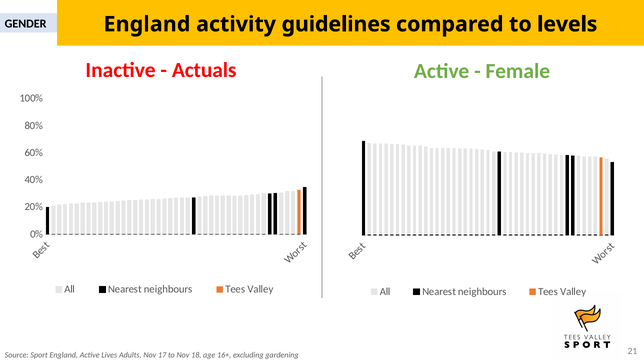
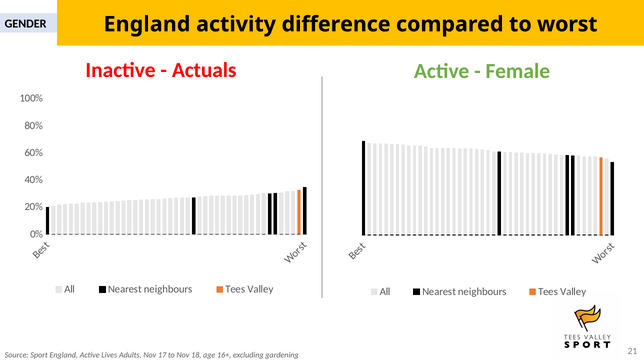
guidelines: guidelines -> difference (336, 24)
levels: levels -> worst (567, 24)
